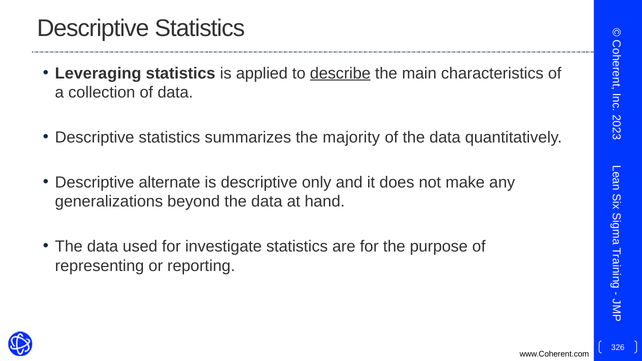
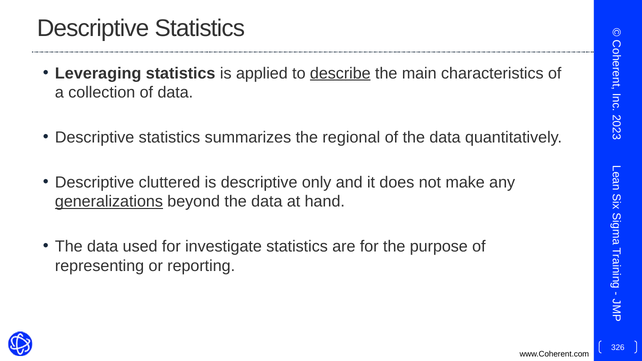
majority: majority -> regional (351, 138)
alternate: alternate -> cluttered (170, 182)
generalizations underline: none -> present (109, 202)
